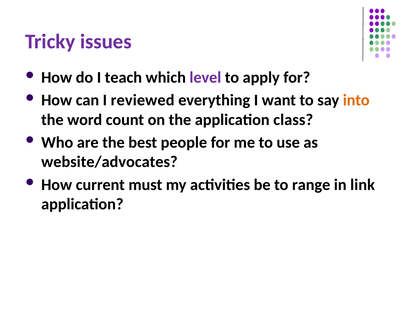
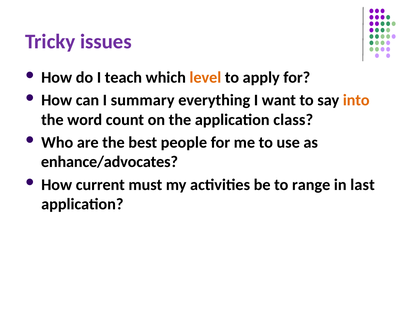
level colour: purple -> orange (205, 77)
reviewed: reviewed -> summary (143, 100)
website/advocates: website/advocates -> enhance/advocates (109, 162)
link: link -> last (363, 184)
